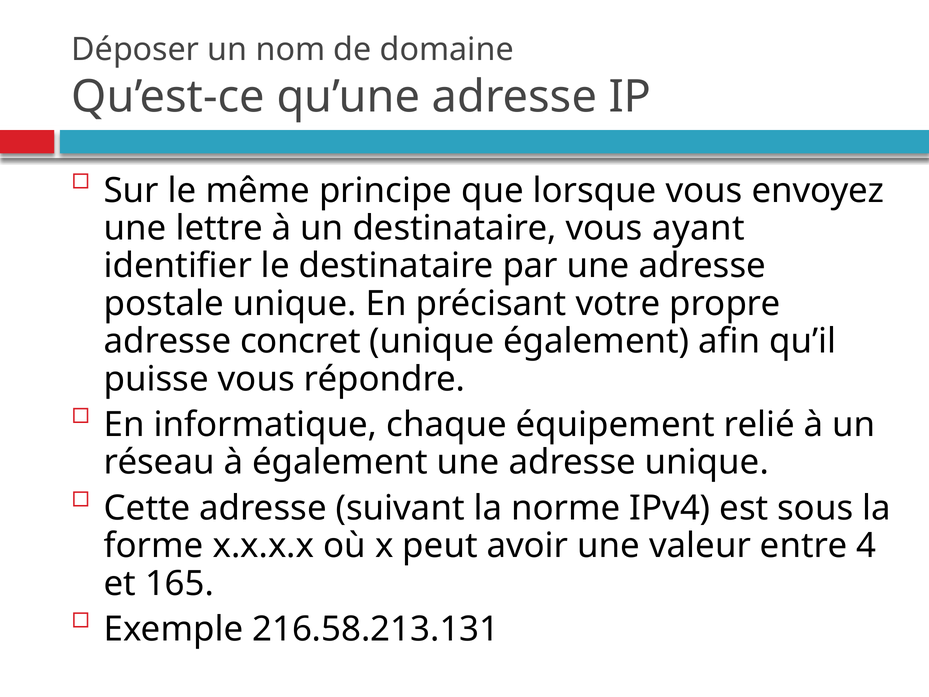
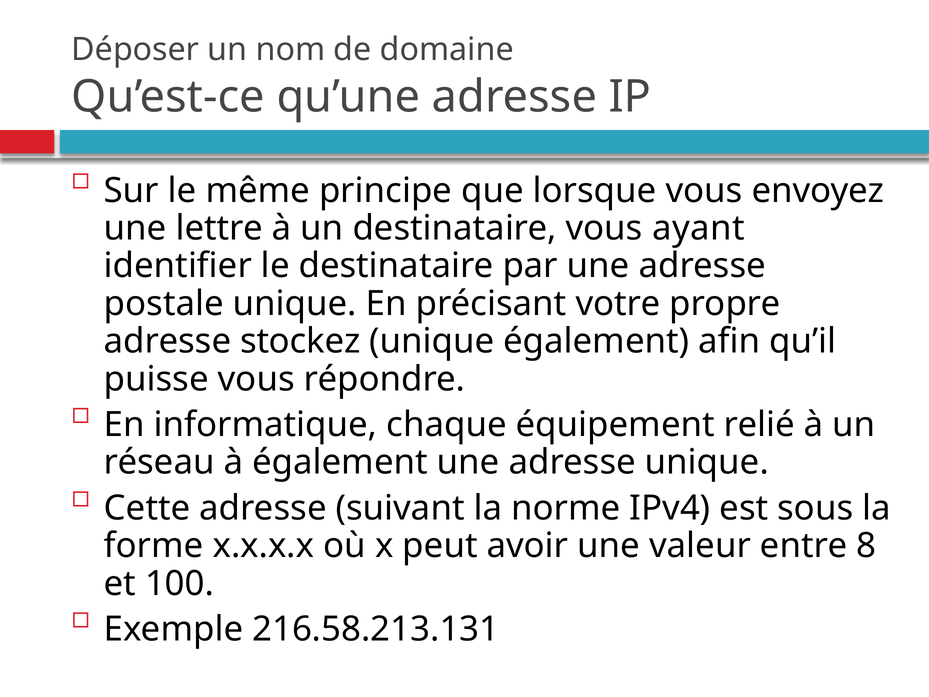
concret: concret -> stockez (300, 341)
4: 4 -> 8 (866, 546)
165: 165 -> 100 (180, 583)
